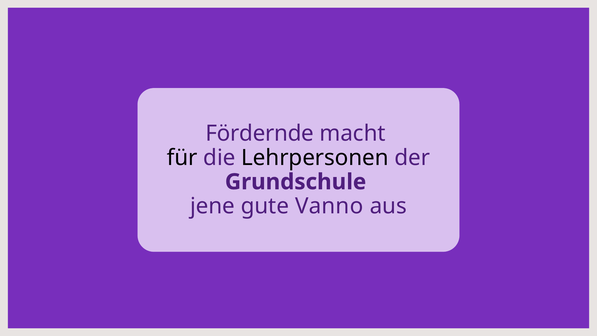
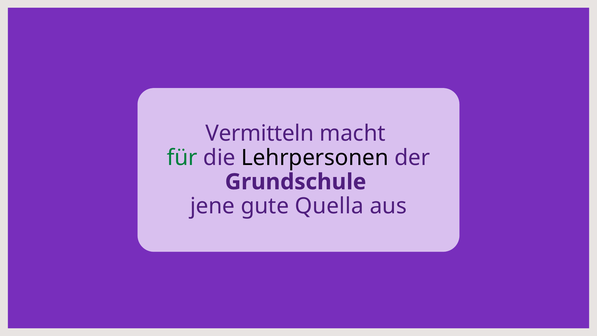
Fördernde: Fördernde -> Vermitteln (260, 133)
für colour: black -> green (182, 158)
Vanno: Vanno -> Quella (329, 206)
